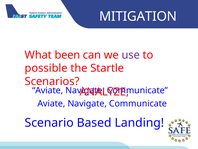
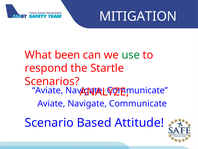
use colour: purple -> green (131, 55)
possible: possible -> respond (46, 68)
Landing: Landing -> Attitude (139, 122)
